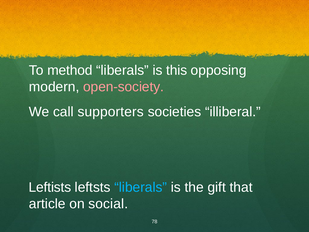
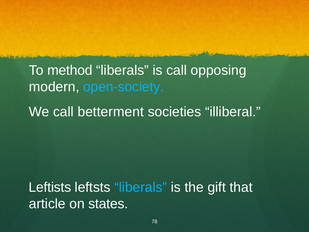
is this: this -> call (177, 70)
open-society colour: pink -> light blue (124, 87)
supporters: supporters -> betterment (111, 112)
social: social -> states (108, 203)
